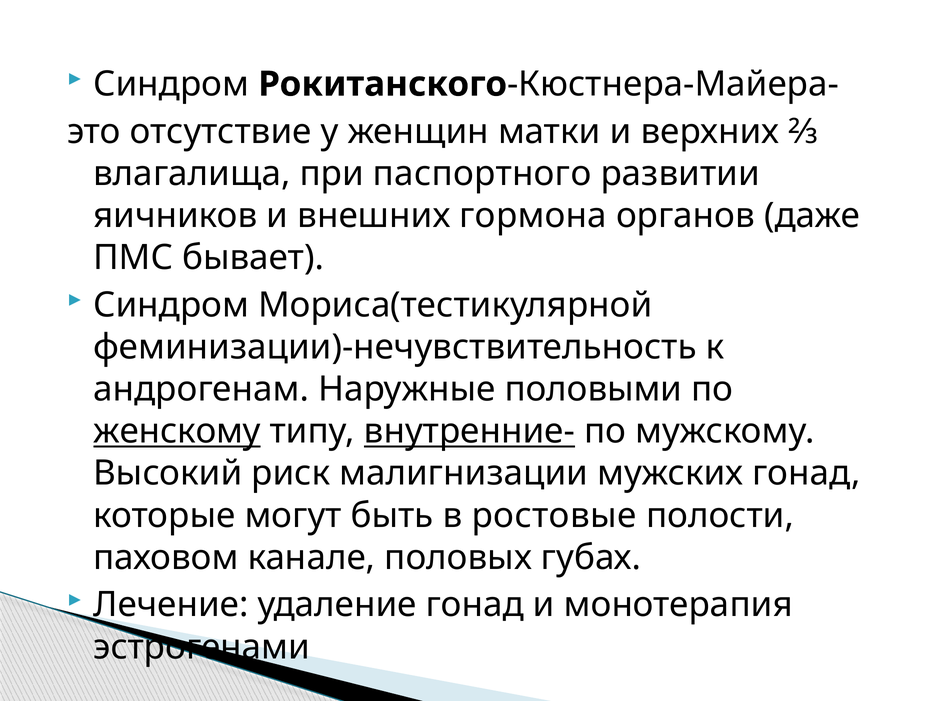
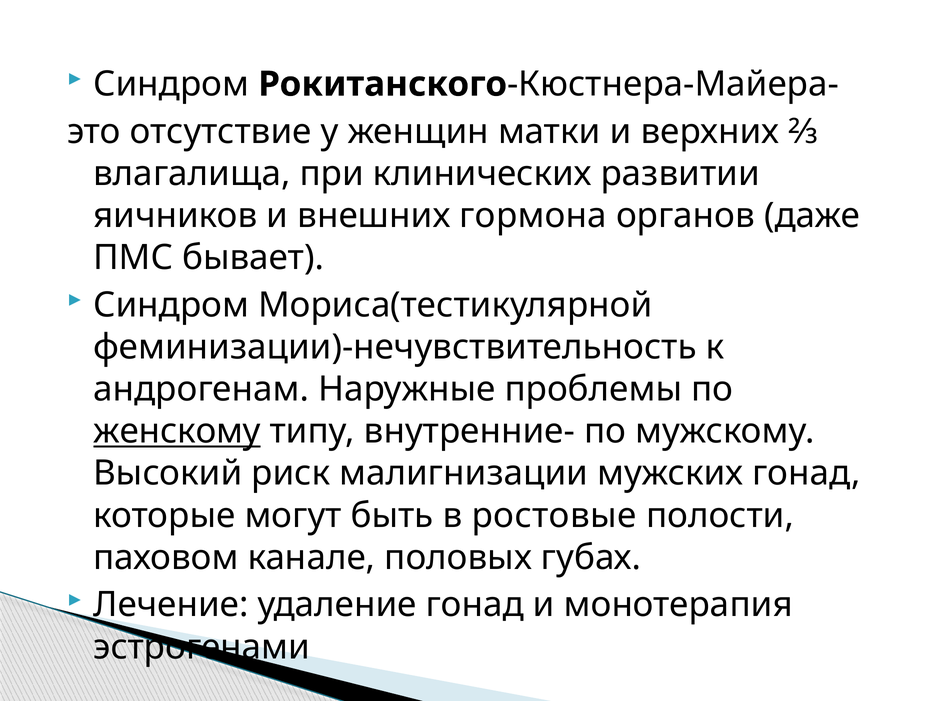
паспортного: паспортного -> клинических (482, 173)
половыми: половыми -> проблемы (593, 389)
внутренние- underline: present -> none (469, 431)
